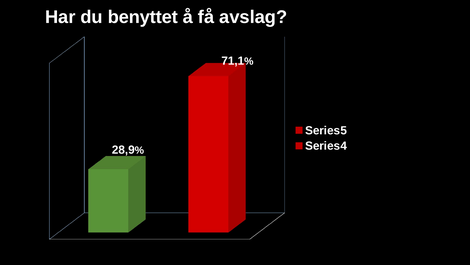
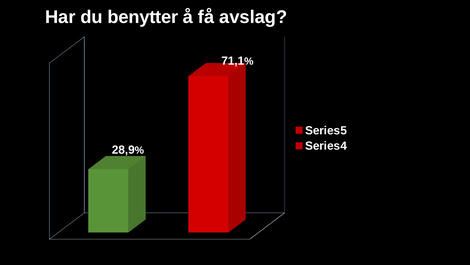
benyttet: benyttet -> benytter (143, 17)
